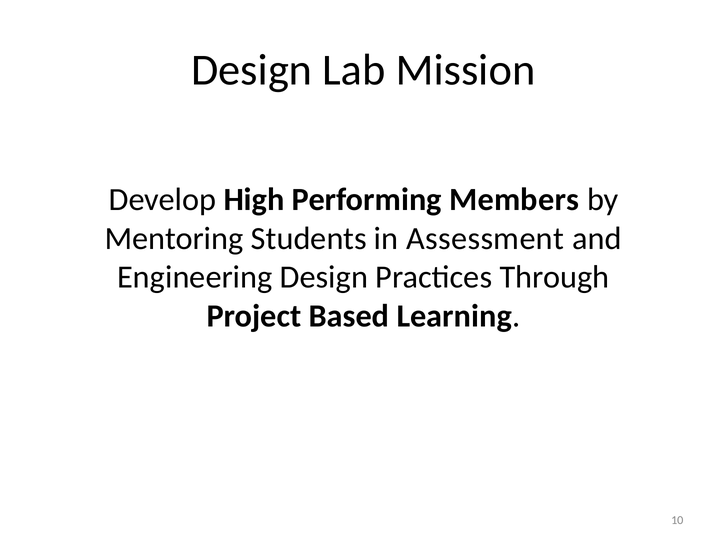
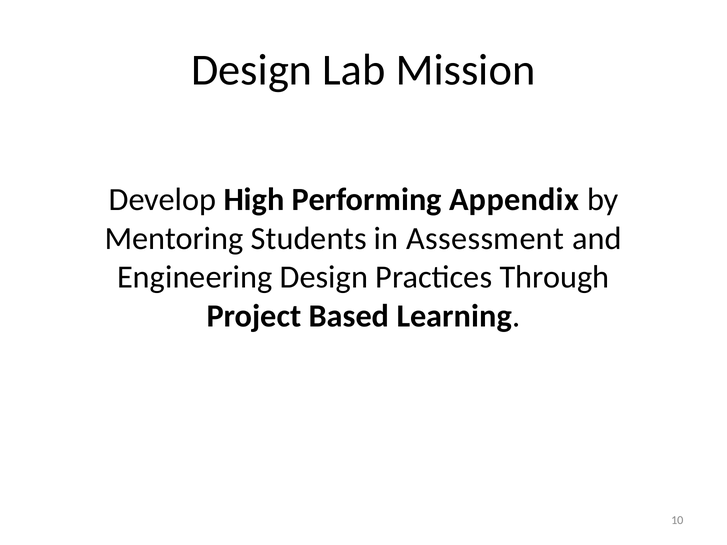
Members: Members -> Appendix (514, 200)
